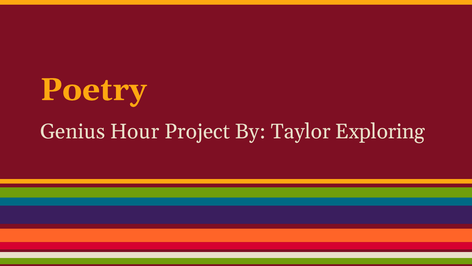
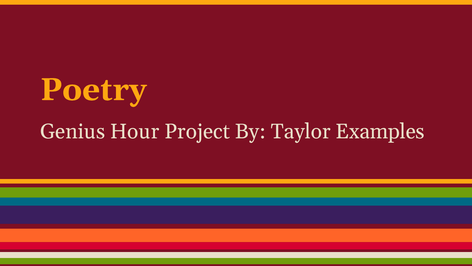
Exploring: Exploring -> Examples (380, 131)
